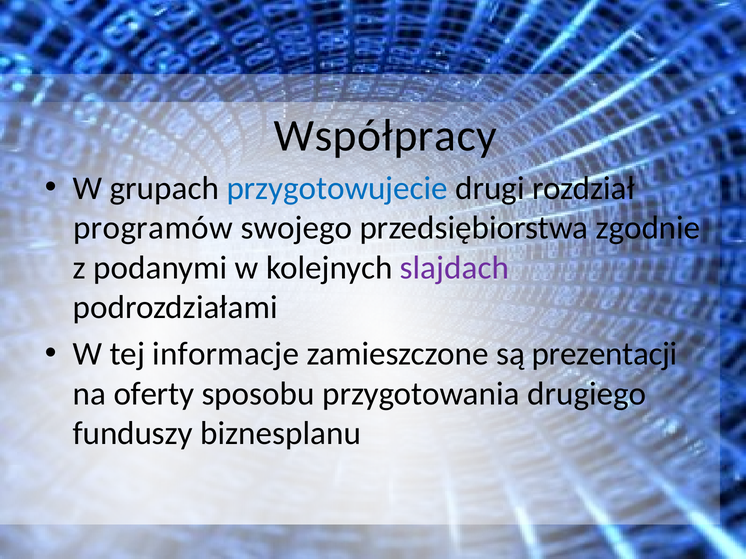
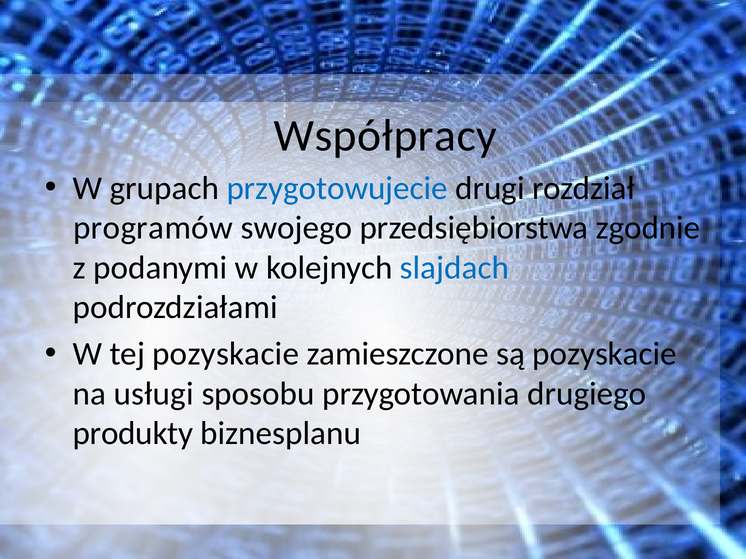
slajdach colour: purple -> blue (454, 268)
tej informacje: informacje -> pozyskacie (226, 354)
są prezentacji: prezentacji -> pozyskacie (605, 354)
oferty: oferty -> usługi (154, 394)
funduszy: funduszy -> produkty (133, 434)
